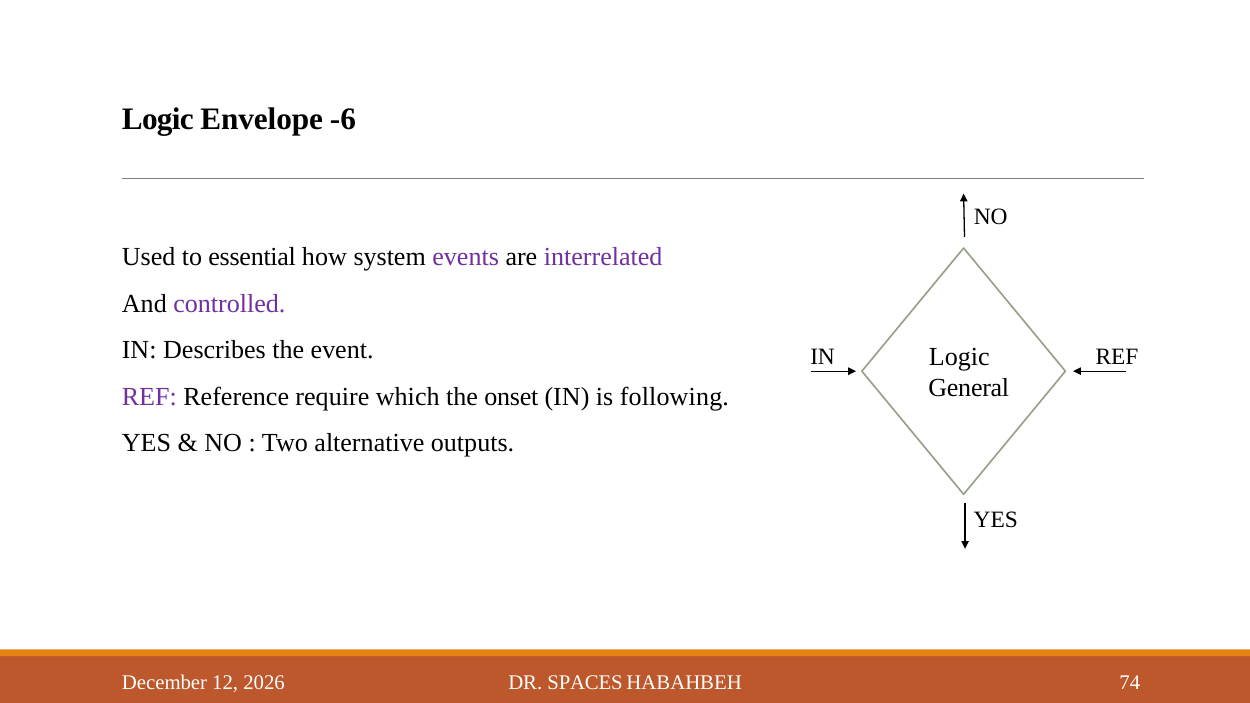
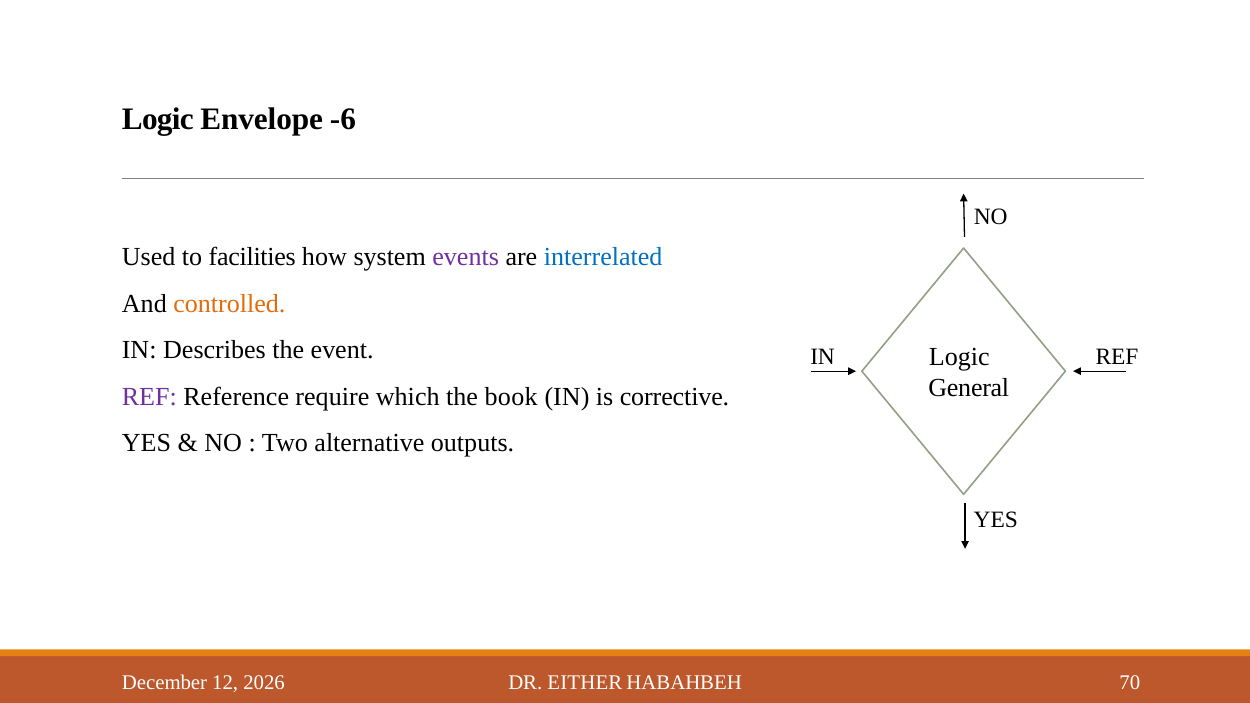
essential: essential -> facilities (252, 257)
interrelated colour: purple -> blue (603, 257)
controlled colour: purple -> orange (229, 304)
onset: onset -> book (511, 397)
following: following -> corrective (675, 397)
SPACES: SPACES -> EITHER (585, 682)
74: 74 -> 70 (1130, 682)
